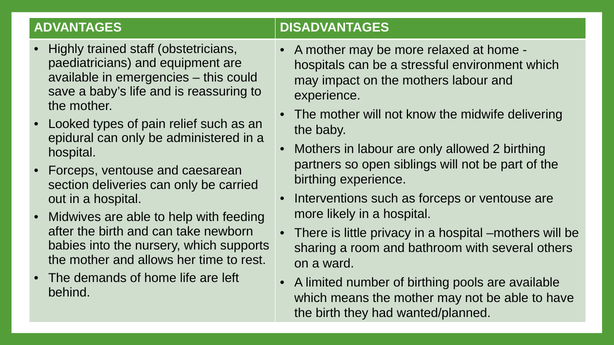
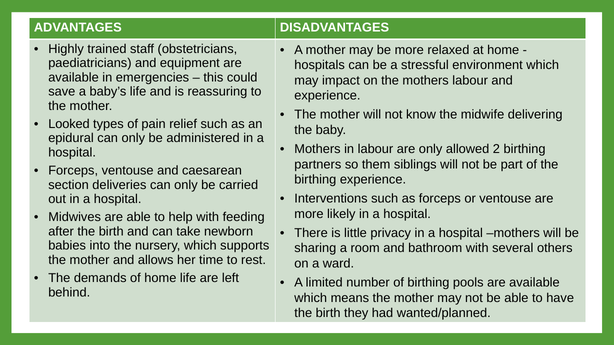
open: open -> them (376, 164)
